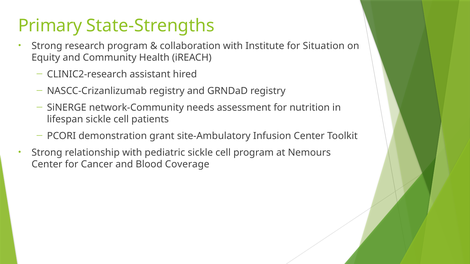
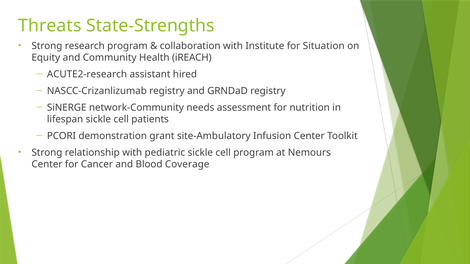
Primary: Primary -> Threats (50, 26)
CLINIC2-research: CLINIC2-research -> ACUTE2-research (87, 74)
